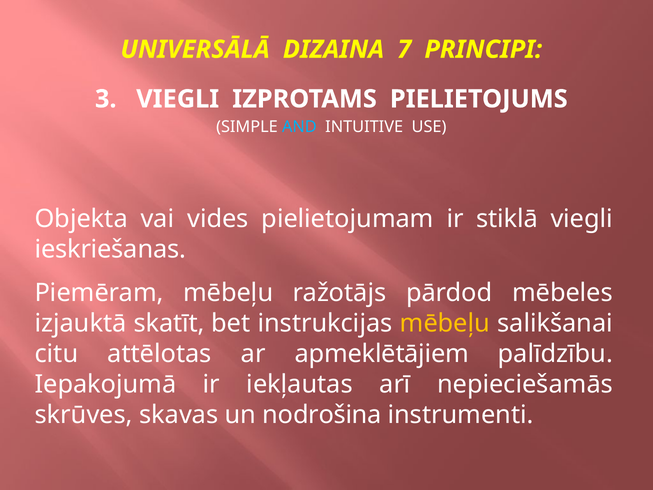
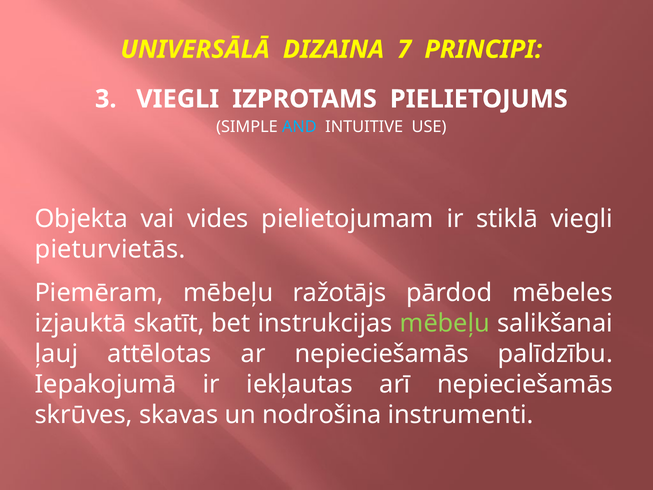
ieskriešanas: ieskriešanas -> pieturvietās (110, 249)
mēbeļu colour: yellow -> light green (445, 323)
citu: citu -> ļauj (56, 353)
ar apmeklētājiem: apmeklētājiem -> nepieciešamās (382, 353)
